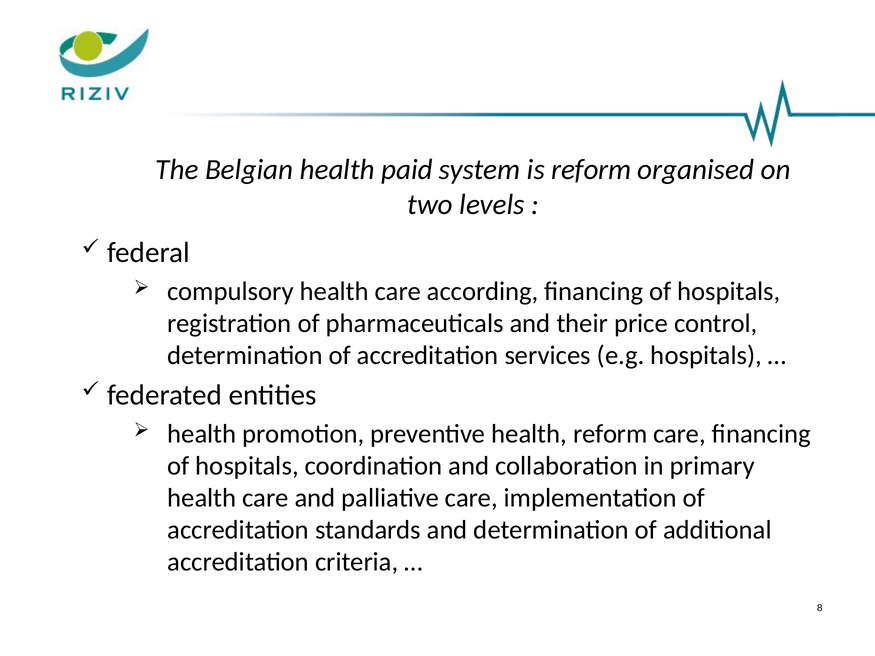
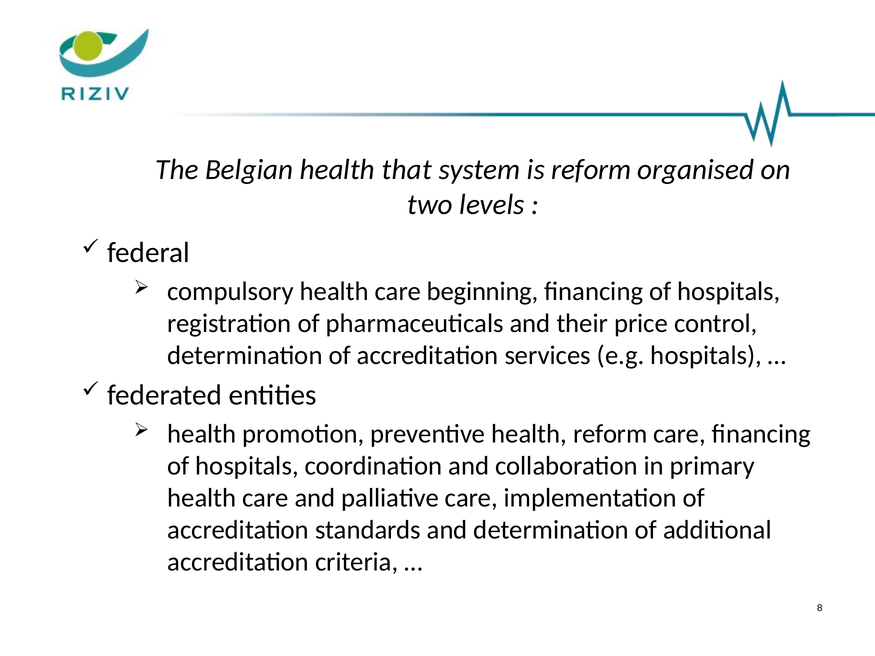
paid: paid -> that (407, 170)
according: according -> beginning (483, 292)
